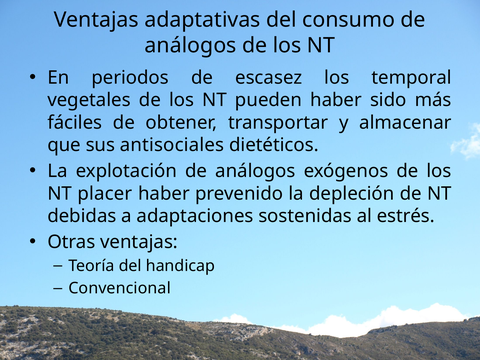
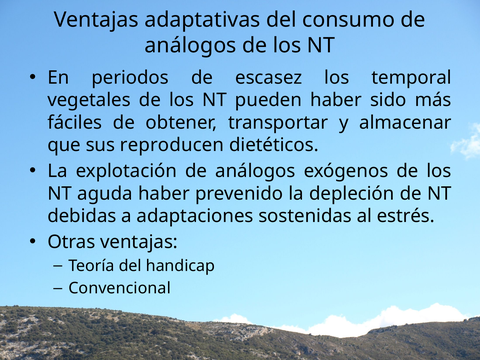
antisociales: antisociales -> reproducen (172, 145)
placer: placer -> aguda (105, 194)
